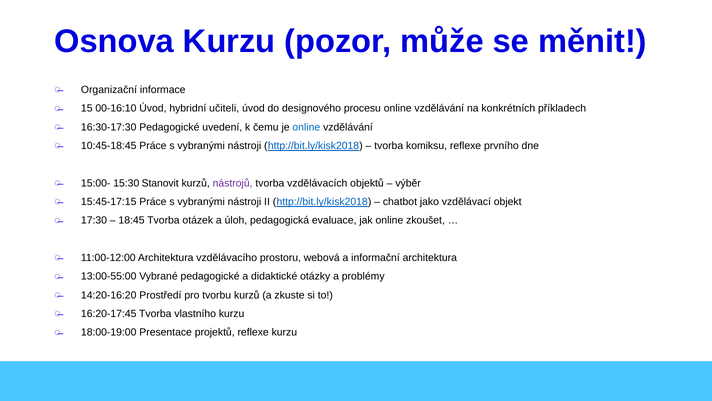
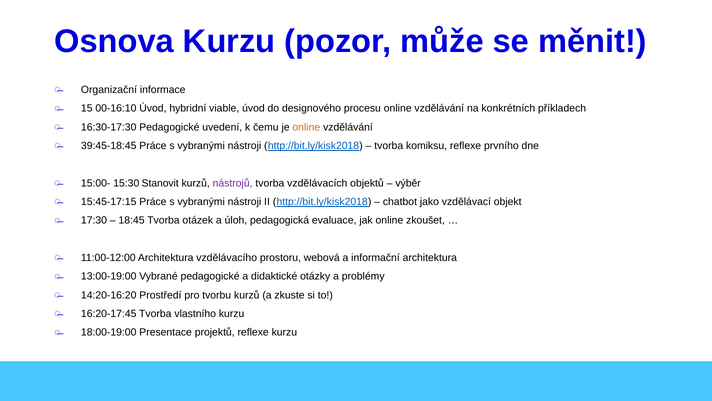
učiteli: učiteli -> viable (224, 108)
online colour: blue -> orange (306, 127)
10:45-18:45: 10:45-18:45 -> 39:45-18:45 (109, 146)
13:00-55:00: 13:00-55:00 -> 13:00-19:00 (109, 276)
